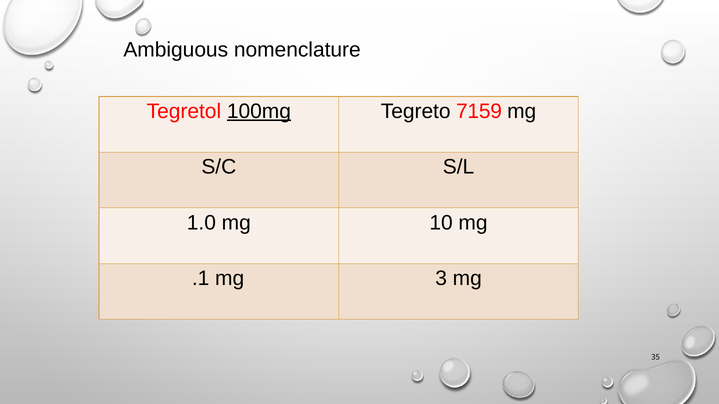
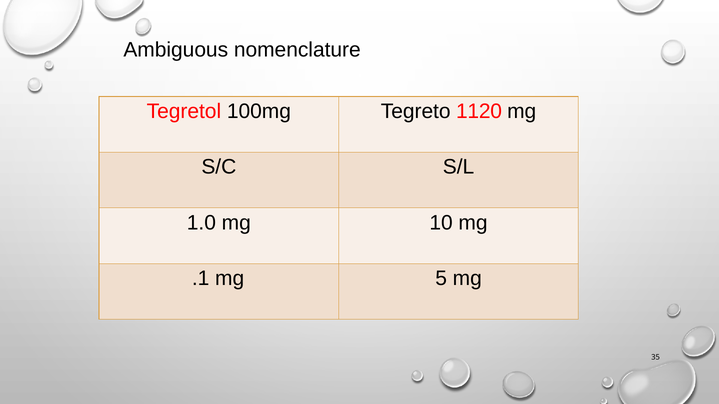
100mg underline: present -> none (259, 111)
7159: 7159 -> 1120 (479, 111)
3: 3 -> 5 (441, 279)
